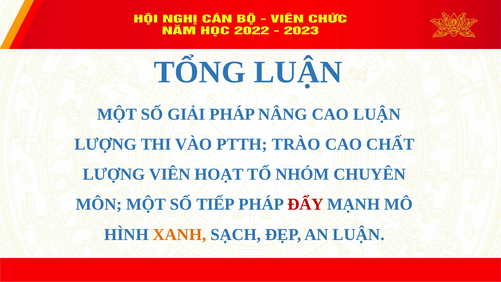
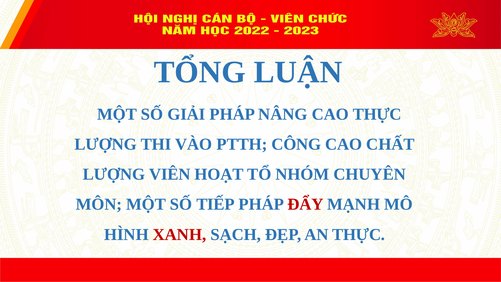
CAO LUẬN: LUẬN -> THỰC (377, 114)
TRÀO: TRÀO -> CÔNG (296, 144)
XANH colour: orange -> red (180, 234)
AN LUẬN: LUẬN -> THỰC (359, 234)
